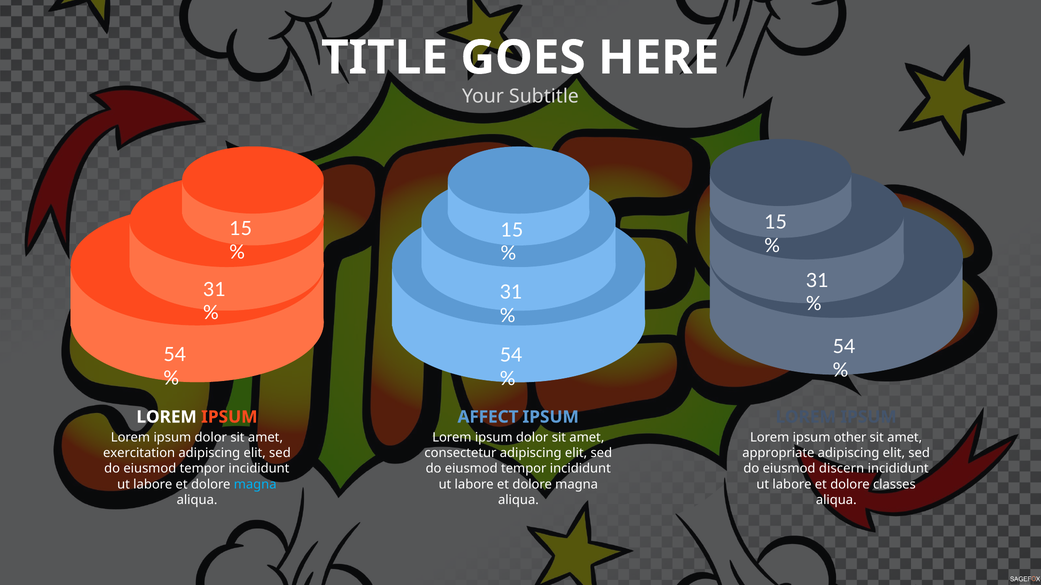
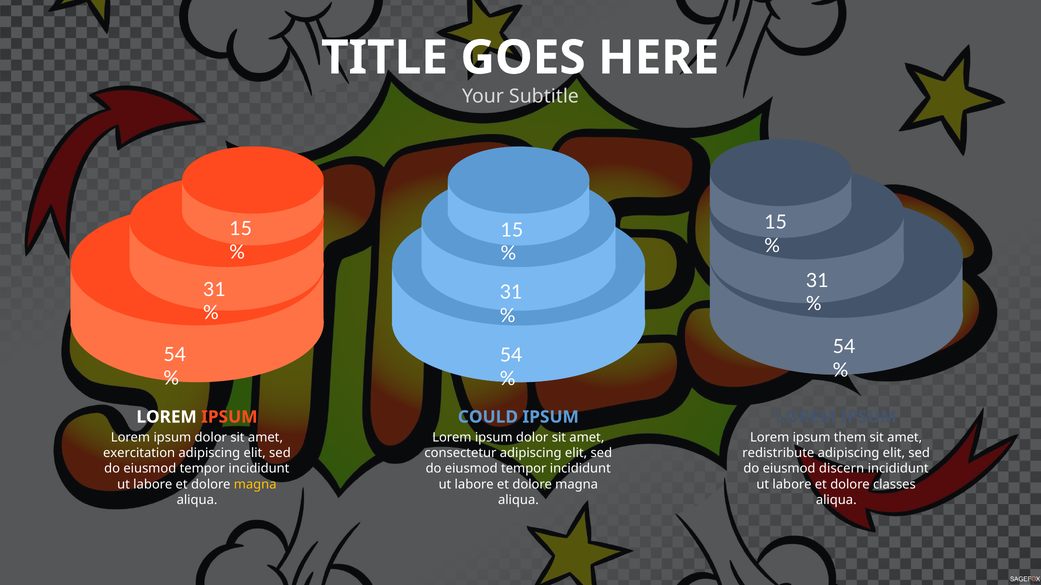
AFFECT: AFFECT -> COULD (488, 417)
other: other -> them (850, 438)
appropriate: appropriate -> redistribute (778, 453)
magna colour: light blue -> yellow (255, 485)
